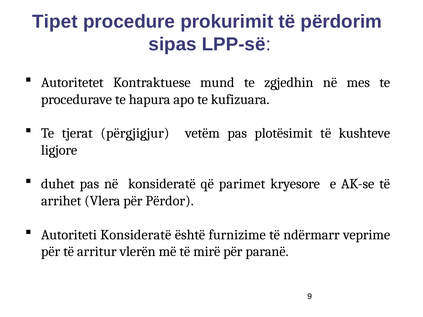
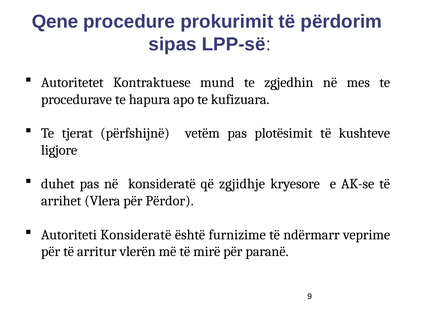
Tipet: Tipet -> Qene (55, 22)
përgjigjur: përgjigjur -> përfshijnë (135, 133)
parimet: parimet -> zgjidhje (242, 184)
